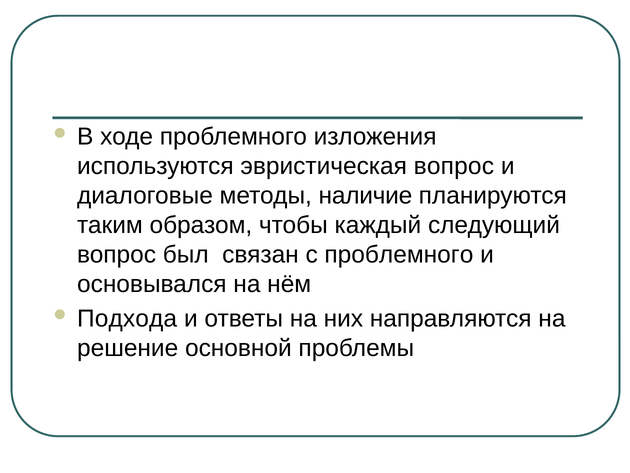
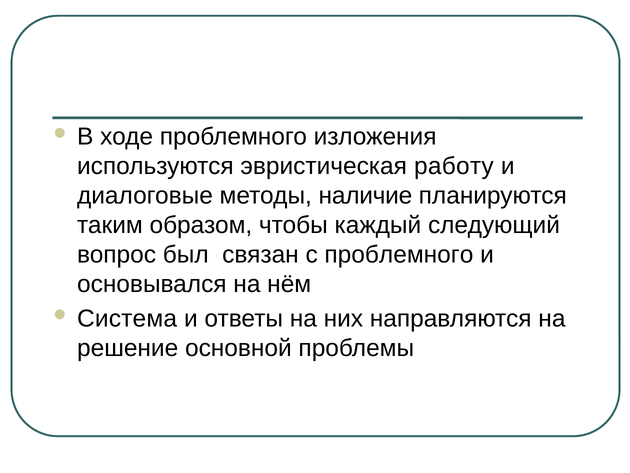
эвристическая вопрос: вопрос -> работу (454, 166)
Подхода: Подхода -> Система (127, 318)
